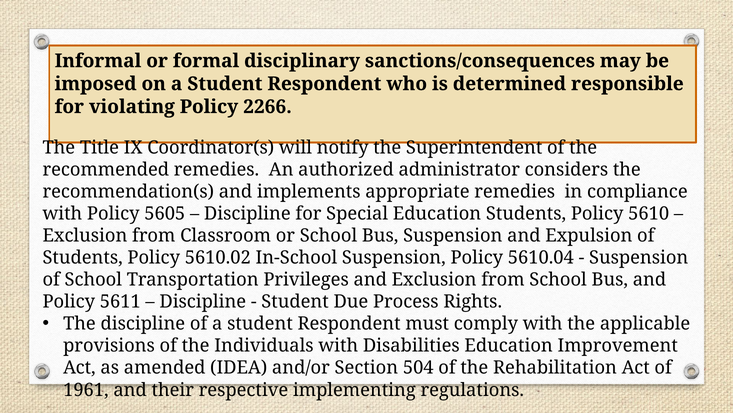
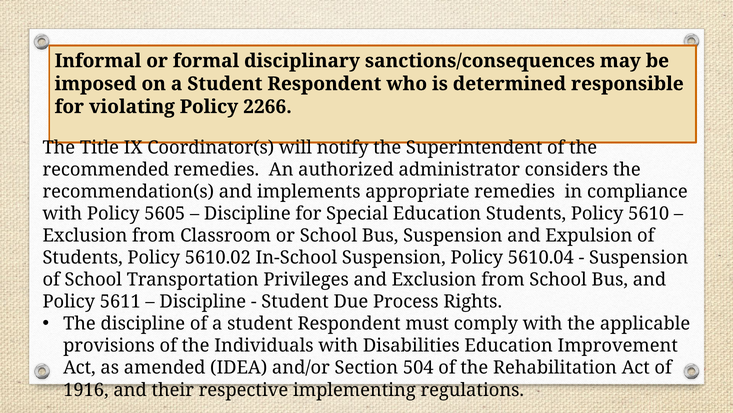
1961: 1961 -> 1916 (86, 389)
